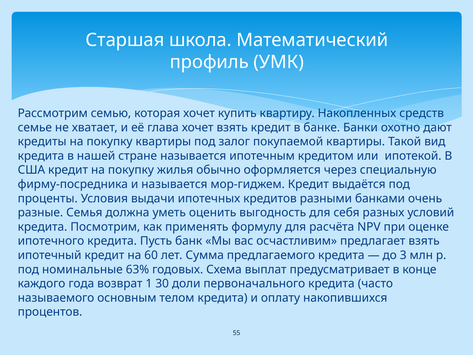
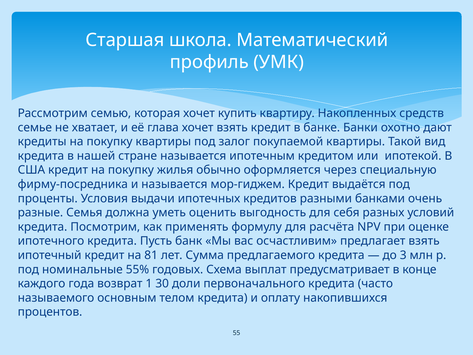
60: 60 -> 81 (151, 255)
63%: 63% -> 55% (137, 269)
